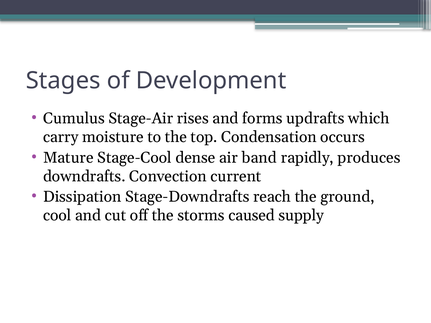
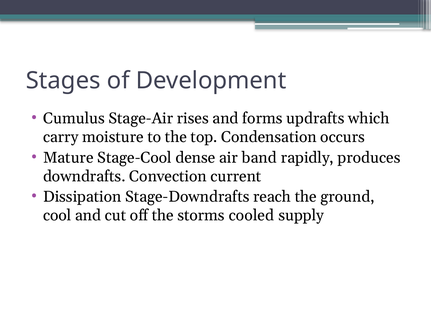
caused: caused -> cooled (251, 216)
